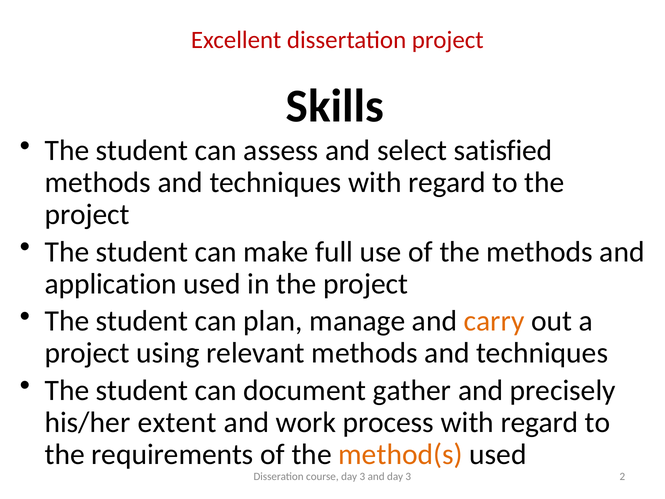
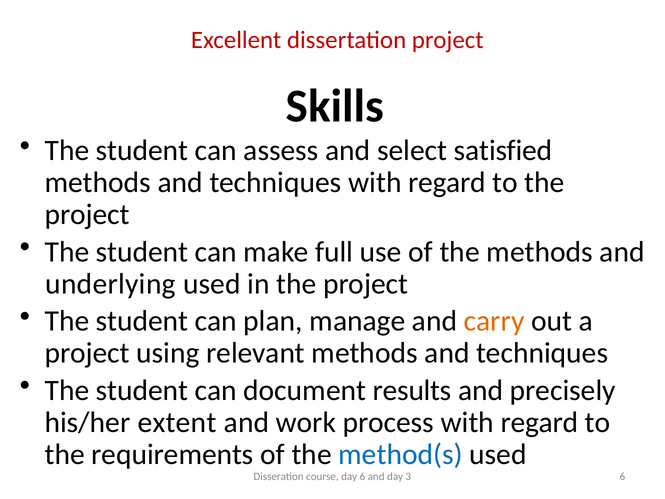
application: application -> underlying (110, 284)
gather: gather -> results (412, 390)
method(s colour: orange -> blue (401, 454)
course day 3: 3 -> 6 (362, 476)
3 2: 2 -> 6 (622, 476)
